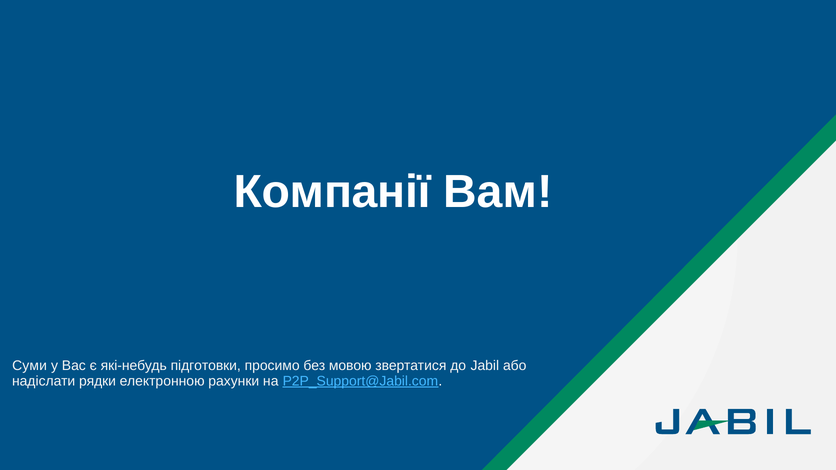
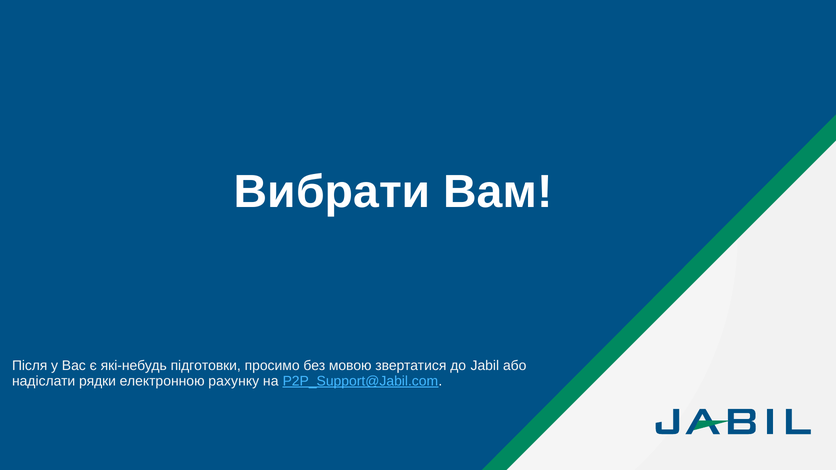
Компанії: Компанії -> Вибрати (332, 192)
Суми: Суми -> Після (30, 366)
рахунки: рахунки -> рахунку (234, 381)
